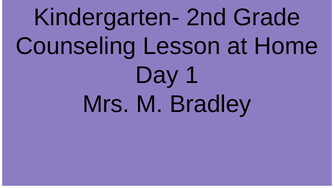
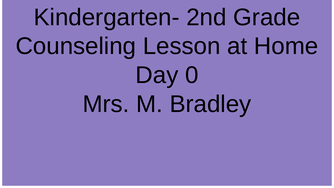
1: 1 -> 0 (192, 75)
